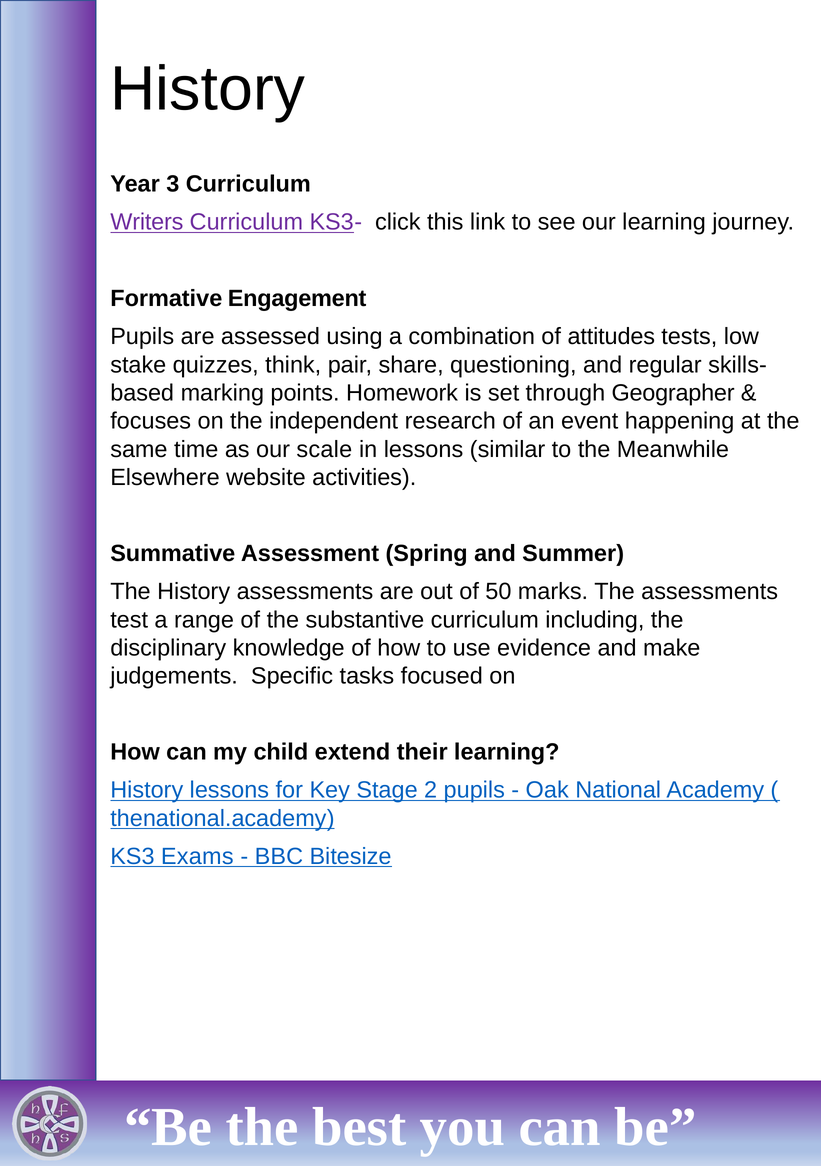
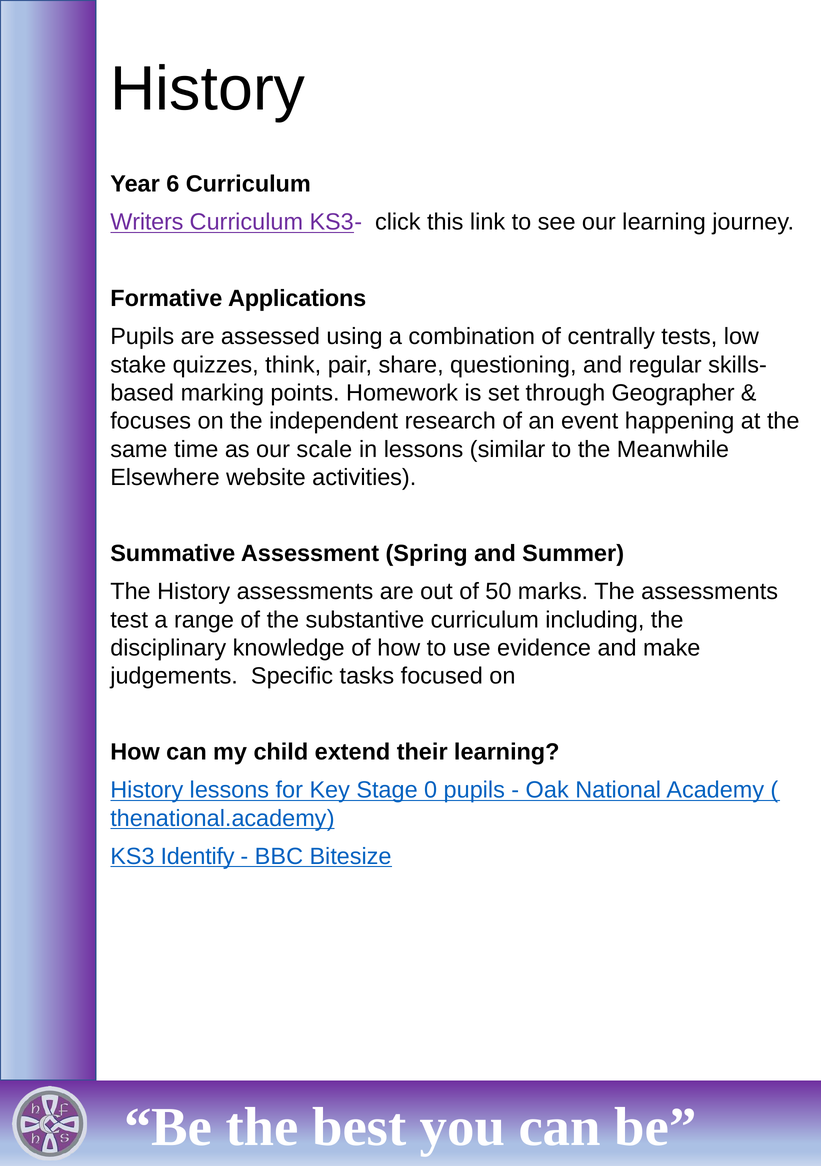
3: 3 -> 6 (173, 184)
Engagement: Engagement -> Applications (297, 298)
attitudes: attitudes -> centrally (611, 336)
2: 2 -> 0 (431, 789)
Exams: Exams -> Identify (198, 856)
